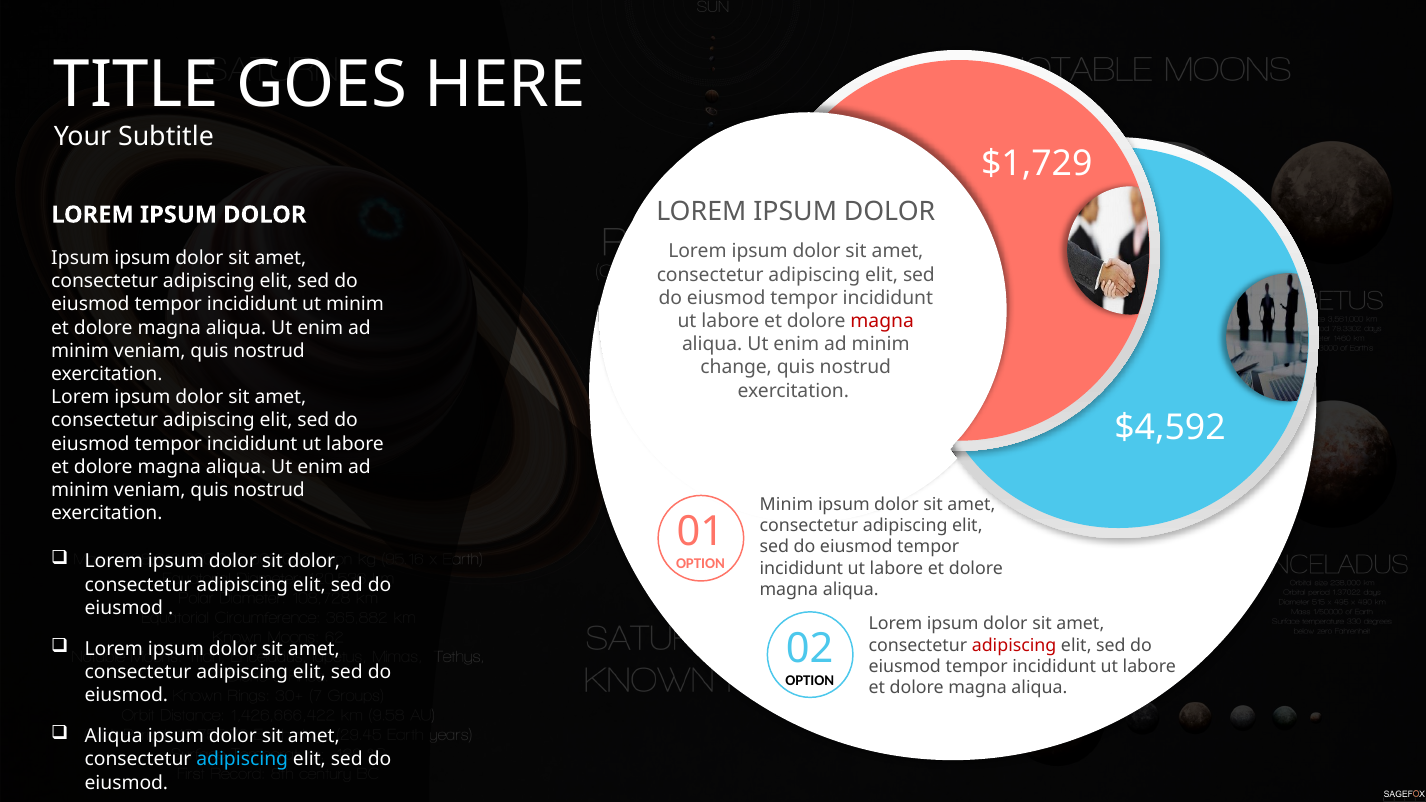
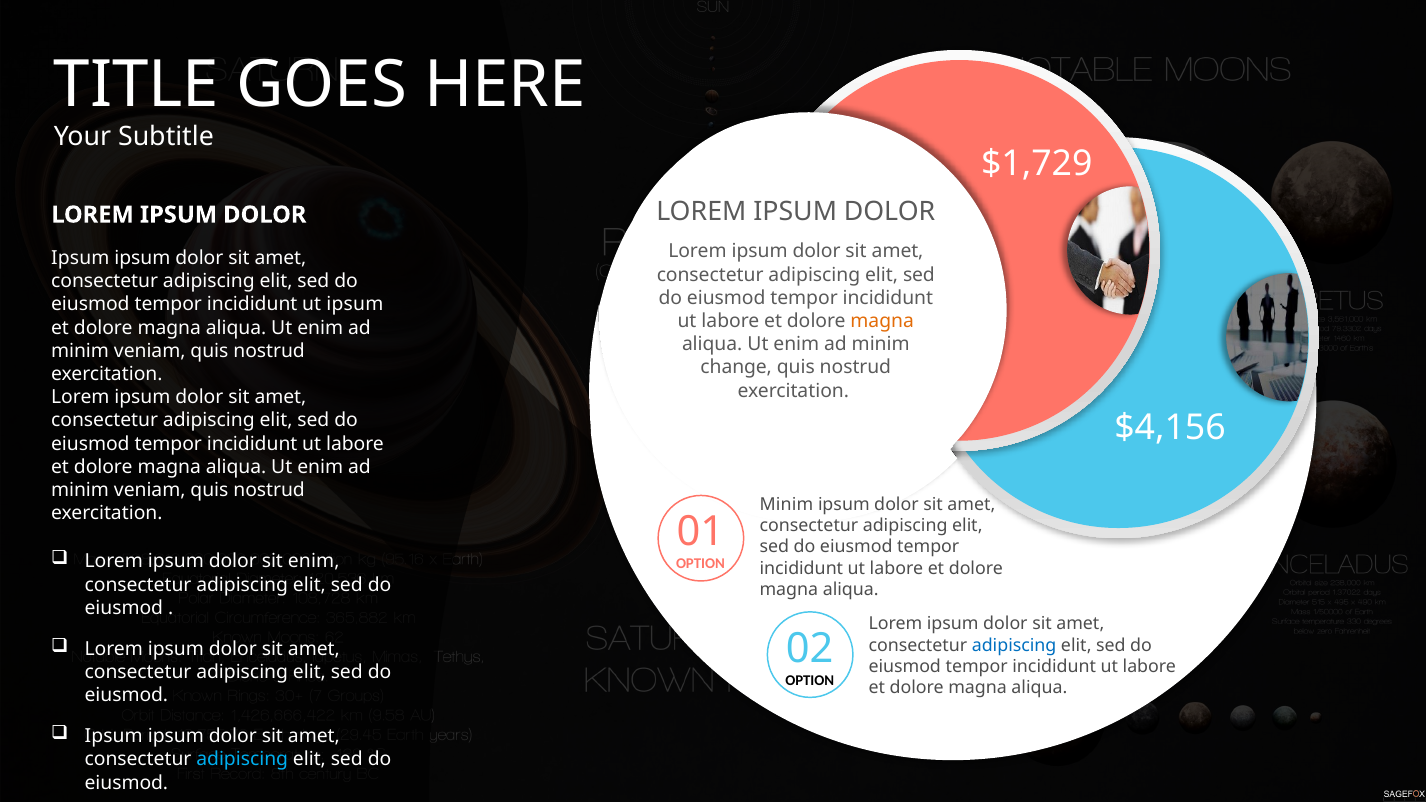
ut minim: minim -> ipsum (355, 305)
magna colour: red -> orange (882, 321)
$4,592: $4,592 -> $4,156 (1170, 428)
sit dolor: dolor -> enim (314, 562)
adipiscing colour: red -> blue (1014, 645)
Aliqua: Aliqua -> Ipsum (114, 736)
